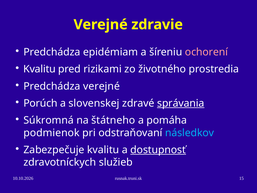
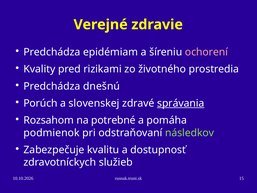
Kvalitu: Kvalitu -> Kvality (39, 69)
Predchádza verejné: verejné -> dnešnú (102, 86)
Súkromná: Súkromná -> Rozsahom (49, 120)
štátneho: štátneho -> potrebné (113, 120)
následkov colour: light blue -> light green (190, 133)
dostupnosť underline: present -> none (158, 150)
